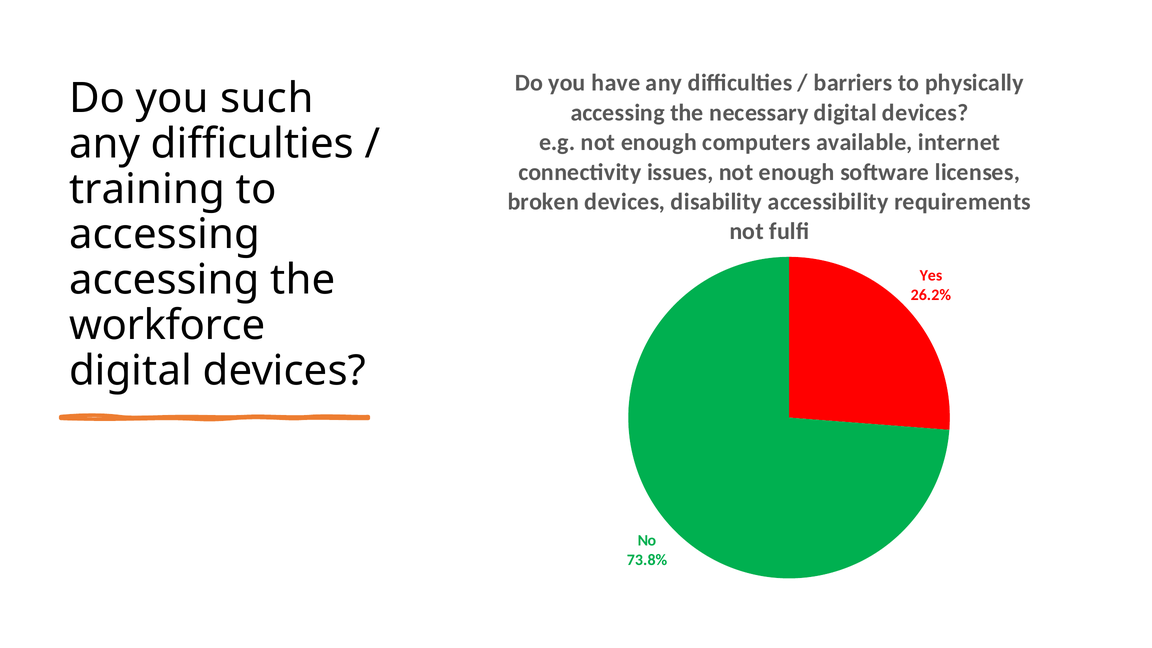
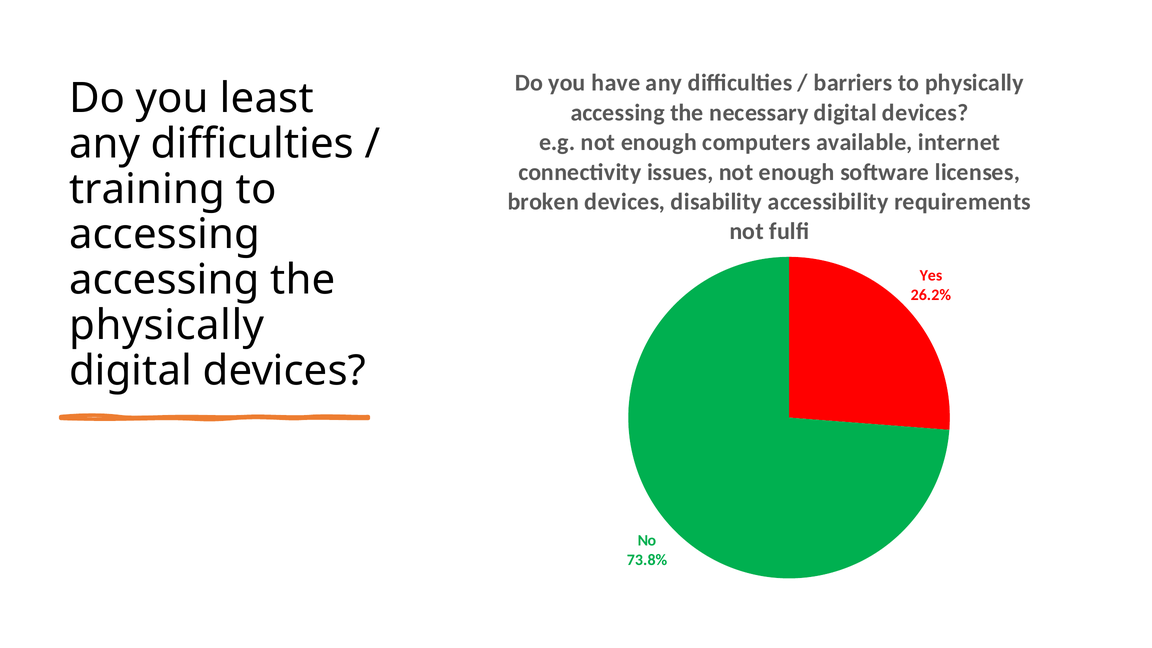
such: such -> least (267, 98)
workforce: workforce -> physically (167, 325)
